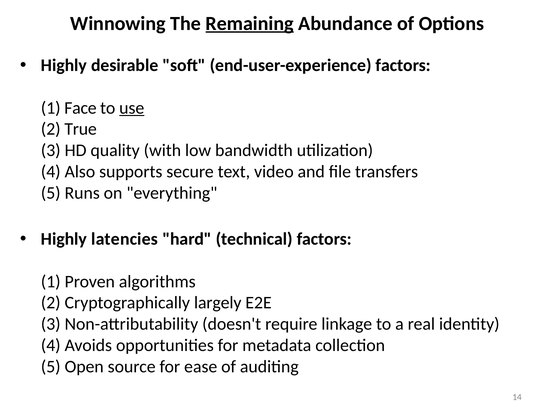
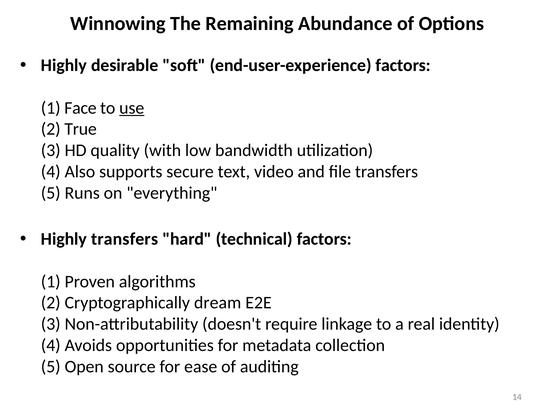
Remaining underline: present -> none (250, 23)
Highly latencies: latencies -> transfers (125, 239)
largely: largely -> dream (218, 303)
